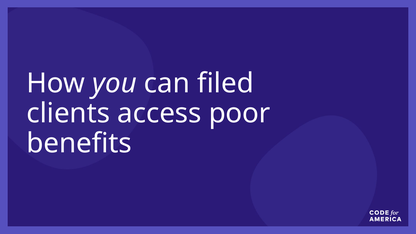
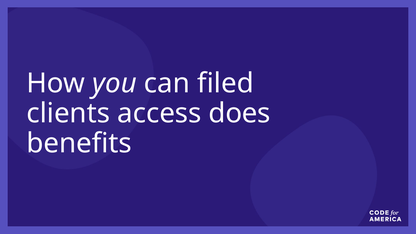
poor: poor -> does (240, 113)
